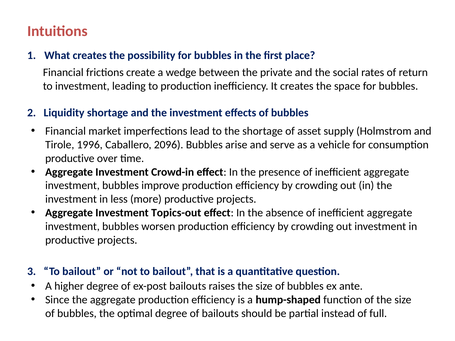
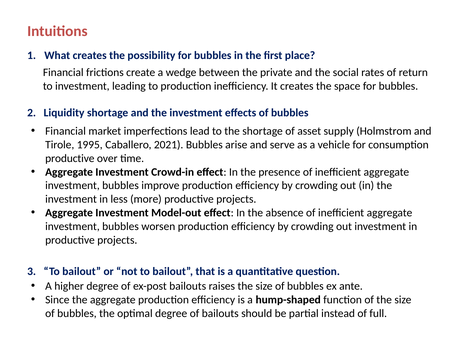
1996: 1996 -> 1995 (90, 145)
2096: 2096 -> 2021 (169, 145)
Topics-out: Topics-out -> Model-out (176, 213)
